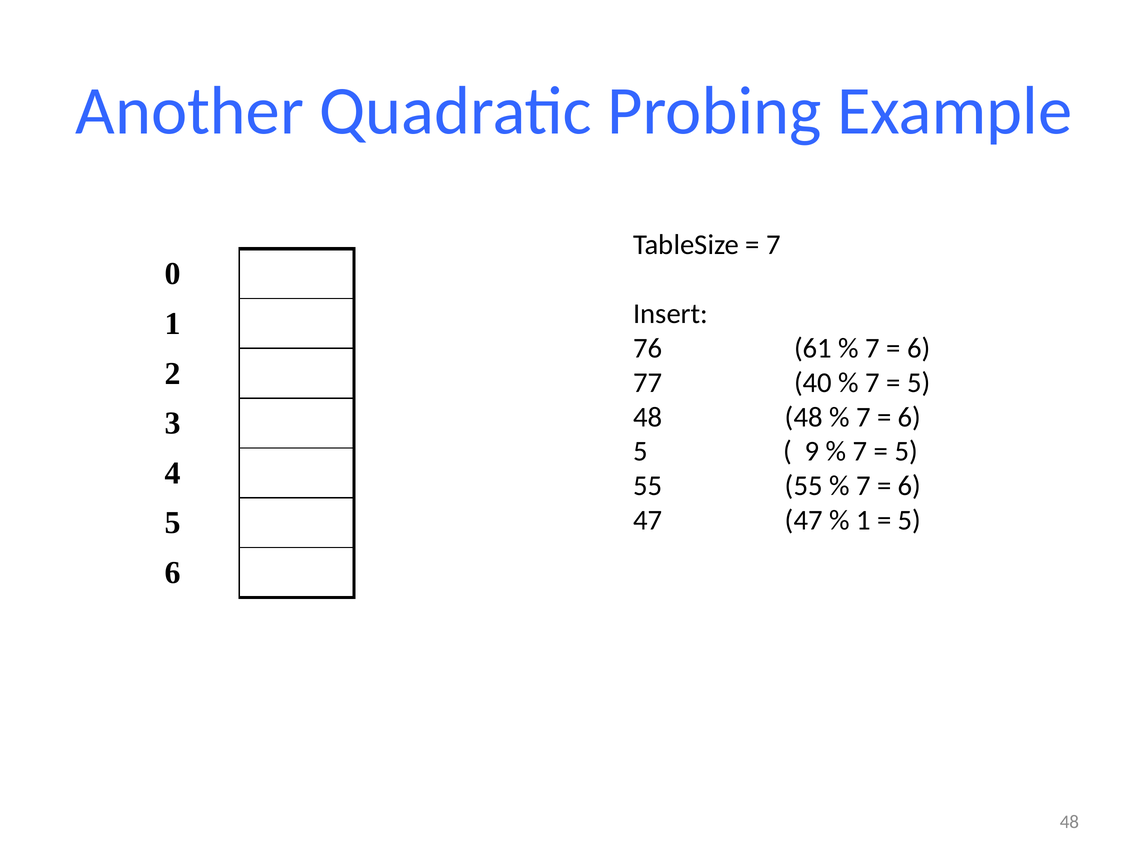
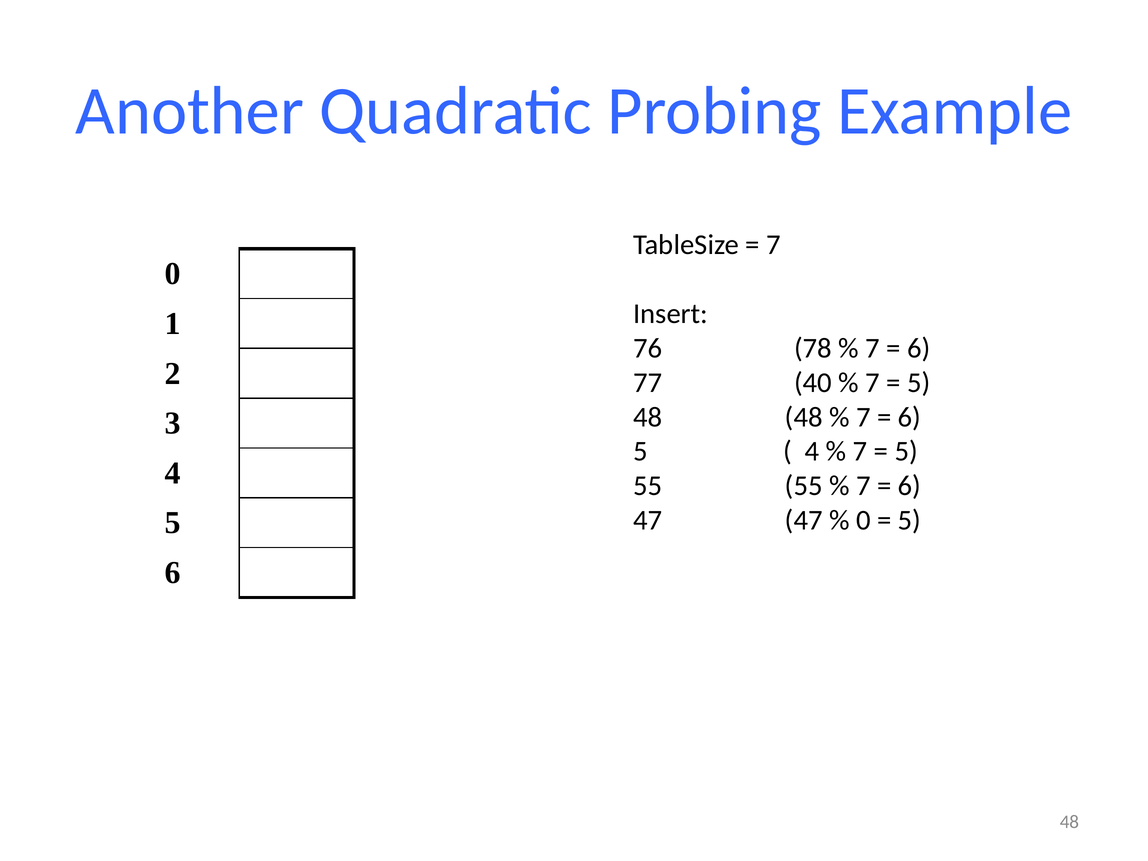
61: 61 -> 78 (813, 348)
9: 9 -> 4 (812, 451)
1: 1 -> 0 (863, 520)
